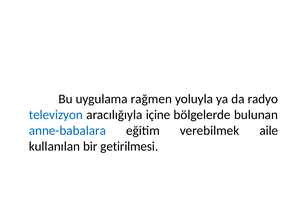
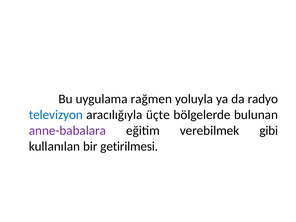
içine: içine -> üçte (158, 115)
anne-babalara colour: blue -> purple (67, 131)
aile: aile -> gibi (269, 131)
